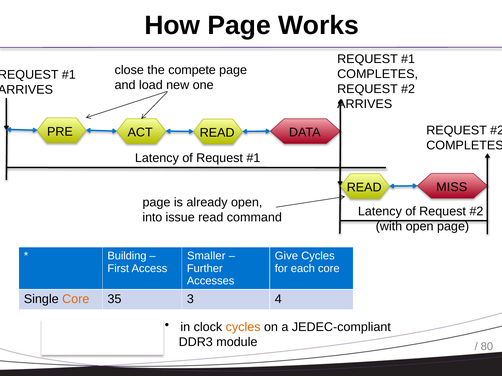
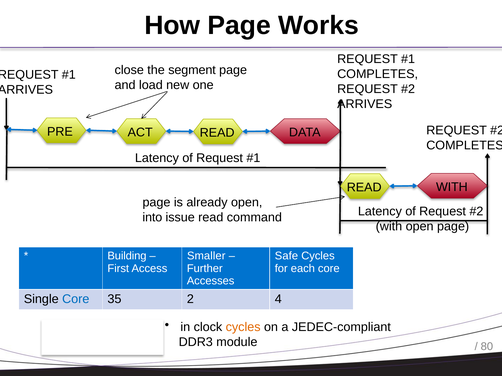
compete: compete -> segment (192, 70)
MISS: MISS -> WITH (452, 187)
Give: Give -> Safe (286, 256)
Core colour: orange -> blue (76, 299)
3: 3 -> 2 (190, 299)
